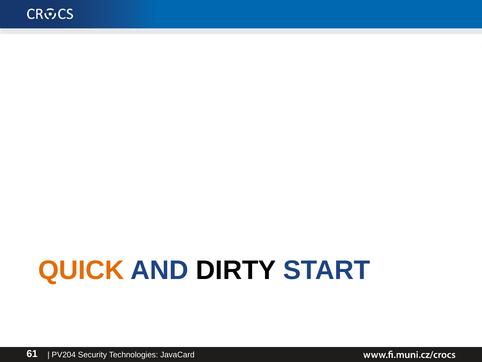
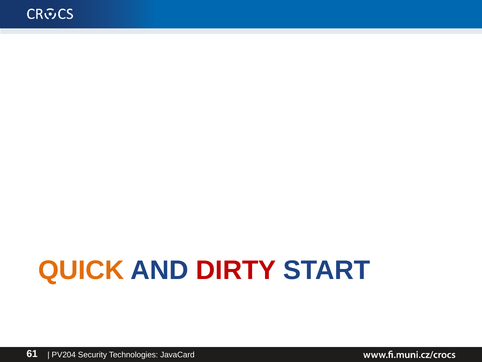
DIRTY colour: black -> red (236, 270)
